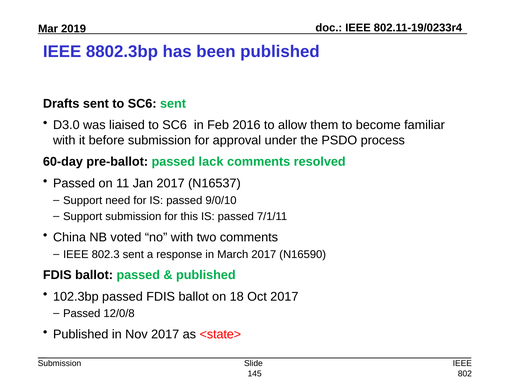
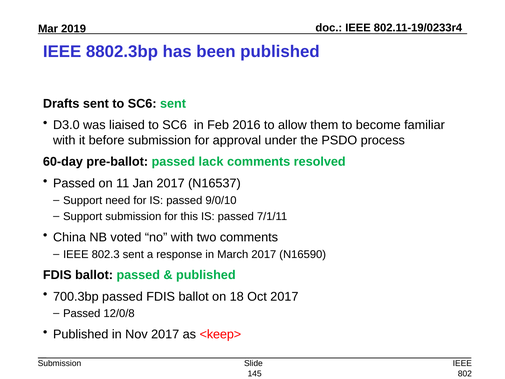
102.3bp: 102.3bp -> 700.3bp (76, 296)
<state>: <state> -> <keep> (220, 334)
